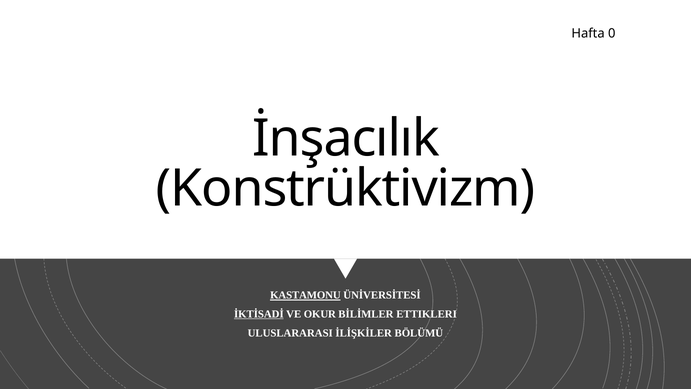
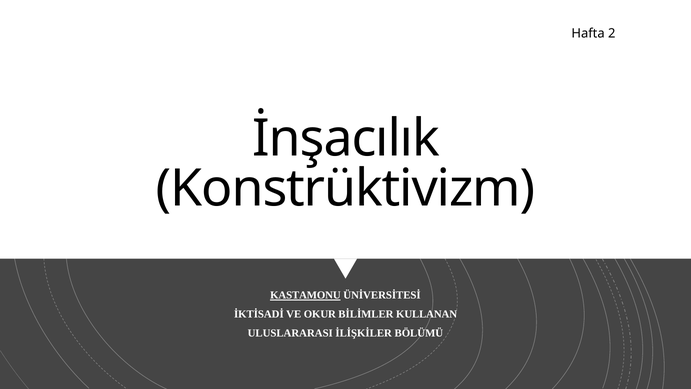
0: 0 -> 2 (612, 33)
İKTİSADİ underline: present -> none (259, 314)
ETTIKLERI: ETTIKLERI -> KULLANAN (427, 314)
